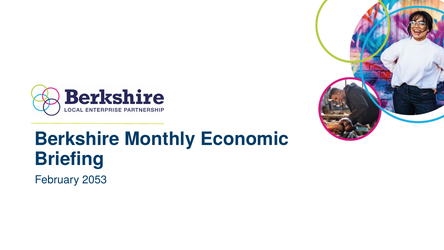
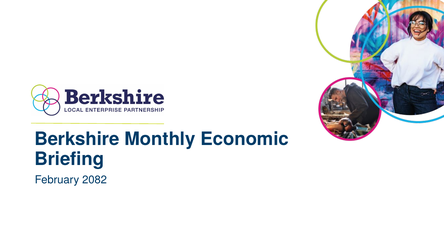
2053: 2053 -> 2082 (95, 180)
